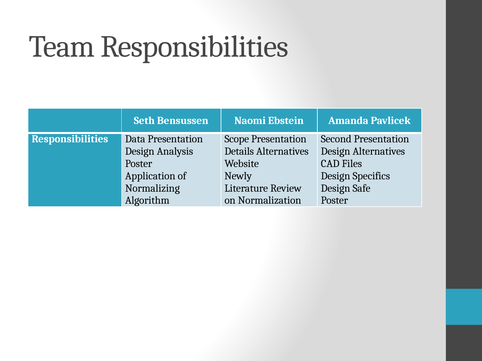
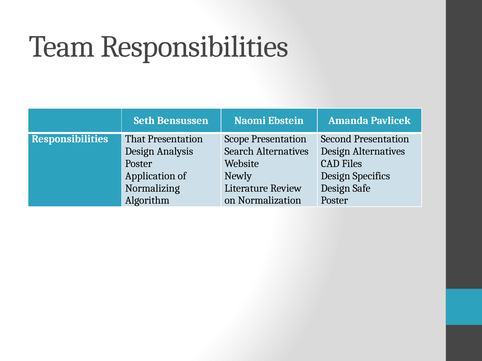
Data: Data -> That (135, 139)
Details: Details -> Search (239, 152)
